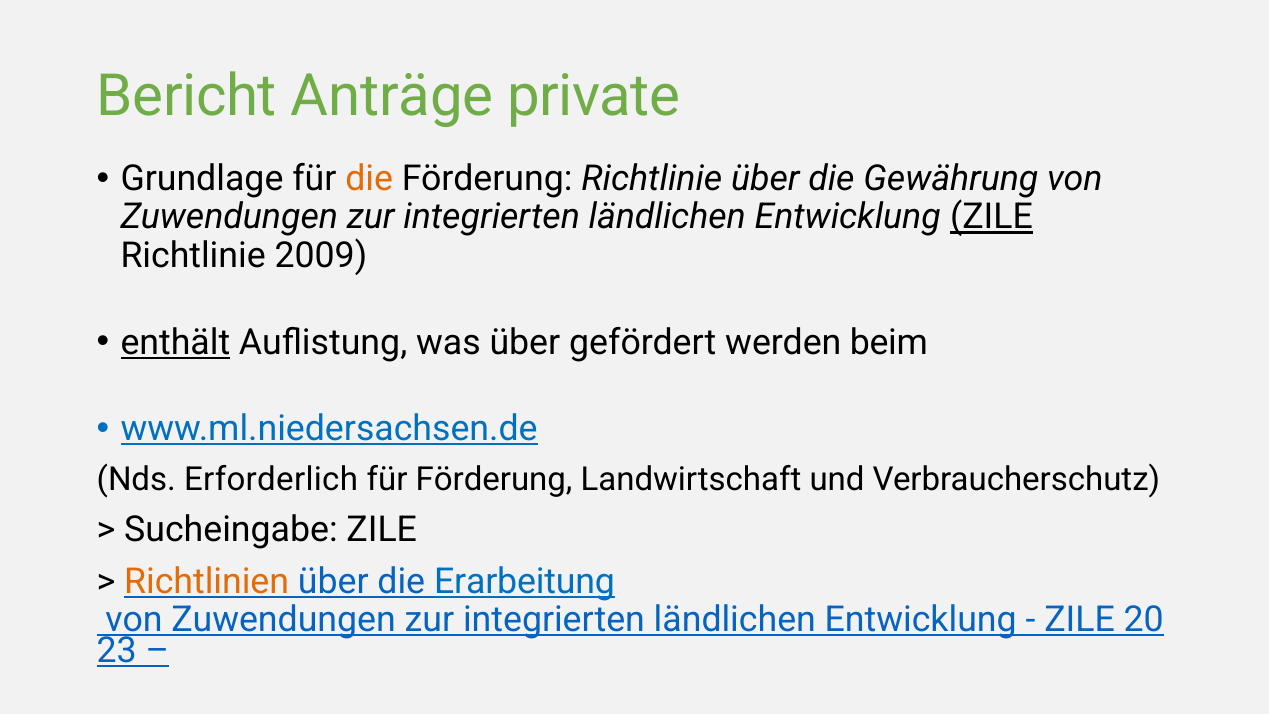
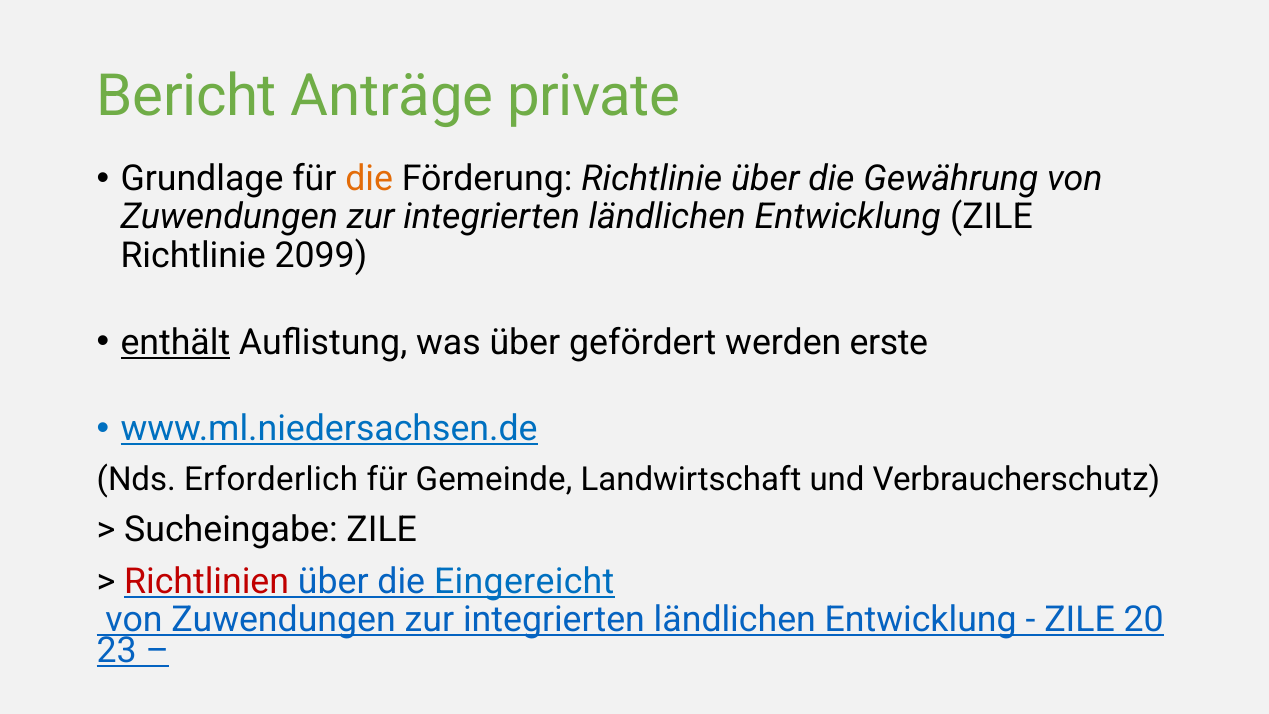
ZILE underline: present -> none (992, 217)
2009: 2009 -> 2099 (321, 256)
beim: beim -> erste (889, 342)
für Förderung: Förderung -> Gemeinde (494, 479)
Richtlinien colour: orange -> red (207, 581)
Erarbeitung: Erarbeitung -> Eingereicht (524, 581)
